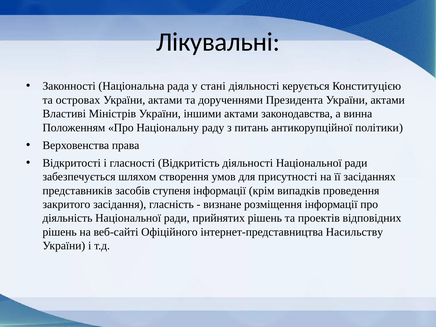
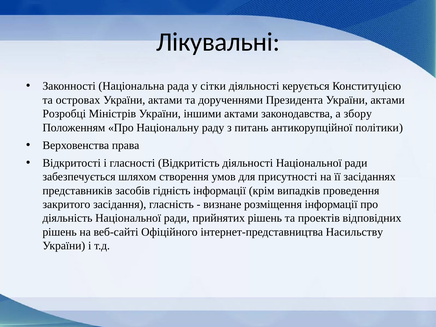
стані: стані -> сітки (213, 86)
Властиві: Властиві -> Розробці (64, 114)
винна: винна -> збору (358, 114)
ступеня: ступеня -> гідність (172, 191)
